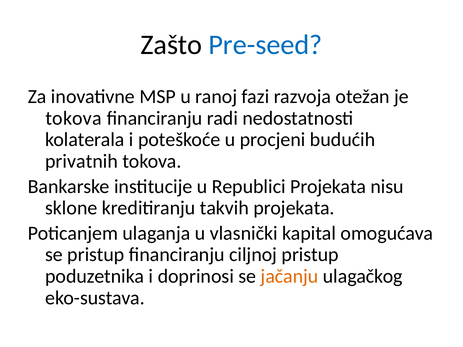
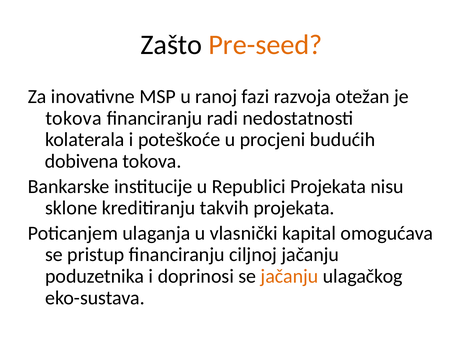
Pre-seed colour: blue -> orange (265, 45)
privatnih: privatnih -> dobivena (82, 161)
ciljnoj pristup: pristup -> jačanju (310, 255)
